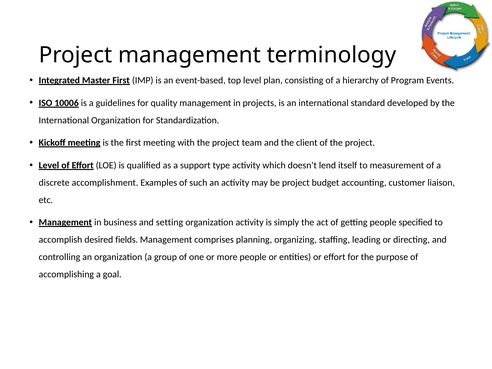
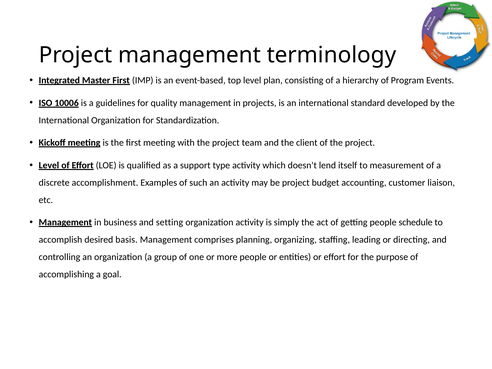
specified: specified -> schedule (416, 222)
fields: fields -> basis (126, 240)
